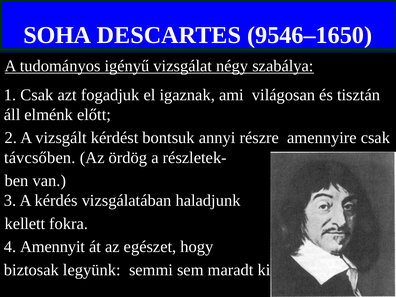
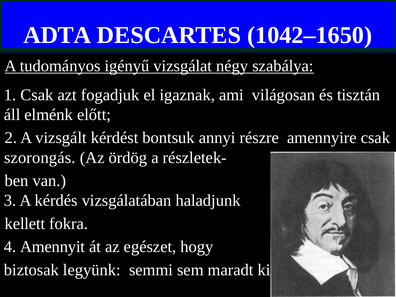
SOHA: SOHA -> ADTA (57, 35)
9546–1650: 9546–1650 -> 1042–1650 (310, 35)
távcsőben: távcsőben -> szorongás (40, 158)
